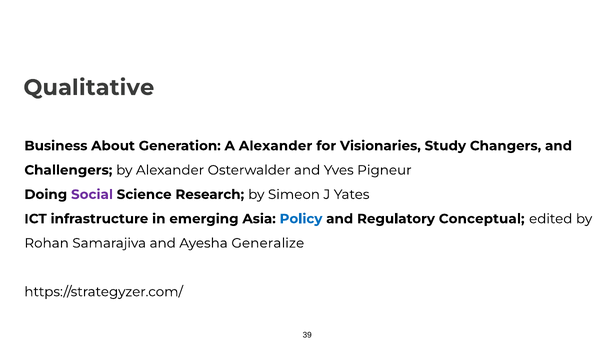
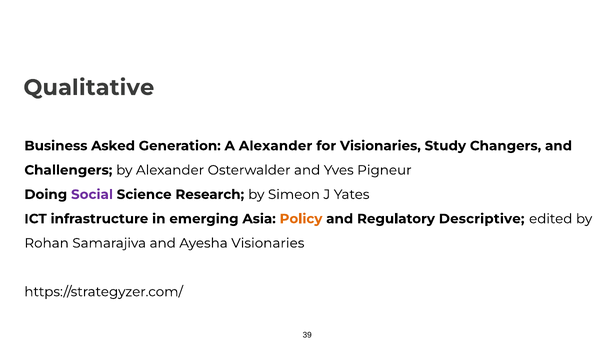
About: About -> Asked (113, 146)
Policy colour: blue -> orange (301, 219)
Conceptual: Conceptual -> Descriptive (482, 219)
Ayesha Generalize: Generalize -> Visionaries (268, 243)
